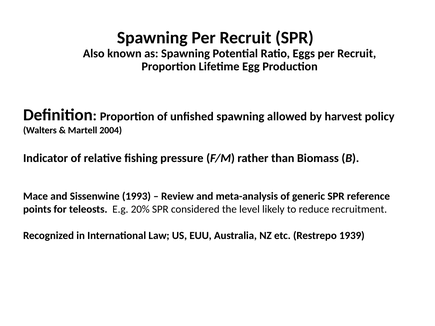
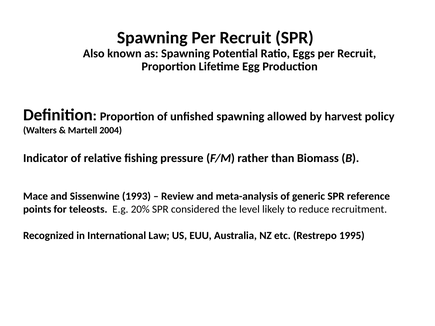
1939: 1939 -> 1995 (352, 236)
